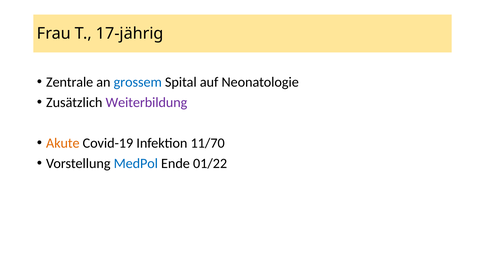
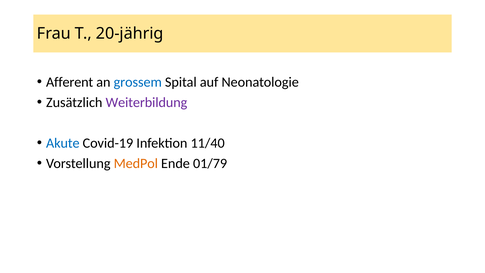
17-jährig: 17-jährig -> 20-jährig (130, 33)
Zentrale: Zentrale -> Afferent (70, 82)
Akute colour: orange -> blue (63, 143)
11/70: 11/70 -> 11/40 (208, 143)
MedPol colour: blue -> orange (136, 163)
01/22: 01/22 -> 01/79 (210, 163)
